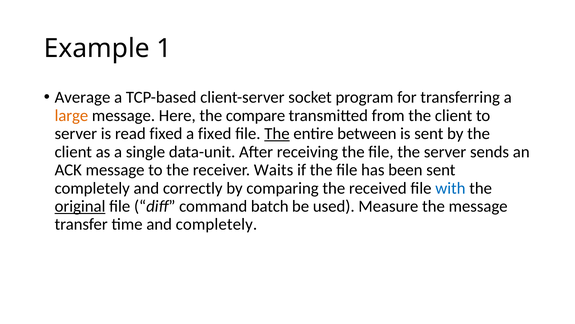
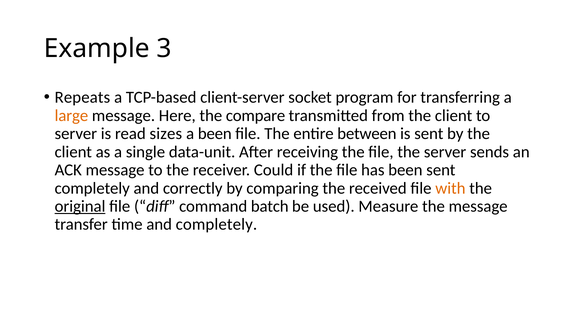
1: 1 -> 3 (164, 48)
Average: Average -> Repeats (82, 97)
read fixed: fixed -> sizes (166, 133)
a fixed: fixed -> been (215, 133)
The underline: present -> none (277, 133)
Waits: Waits -> Could (274, 170)
with colour: blue -> orange (450, 188)
